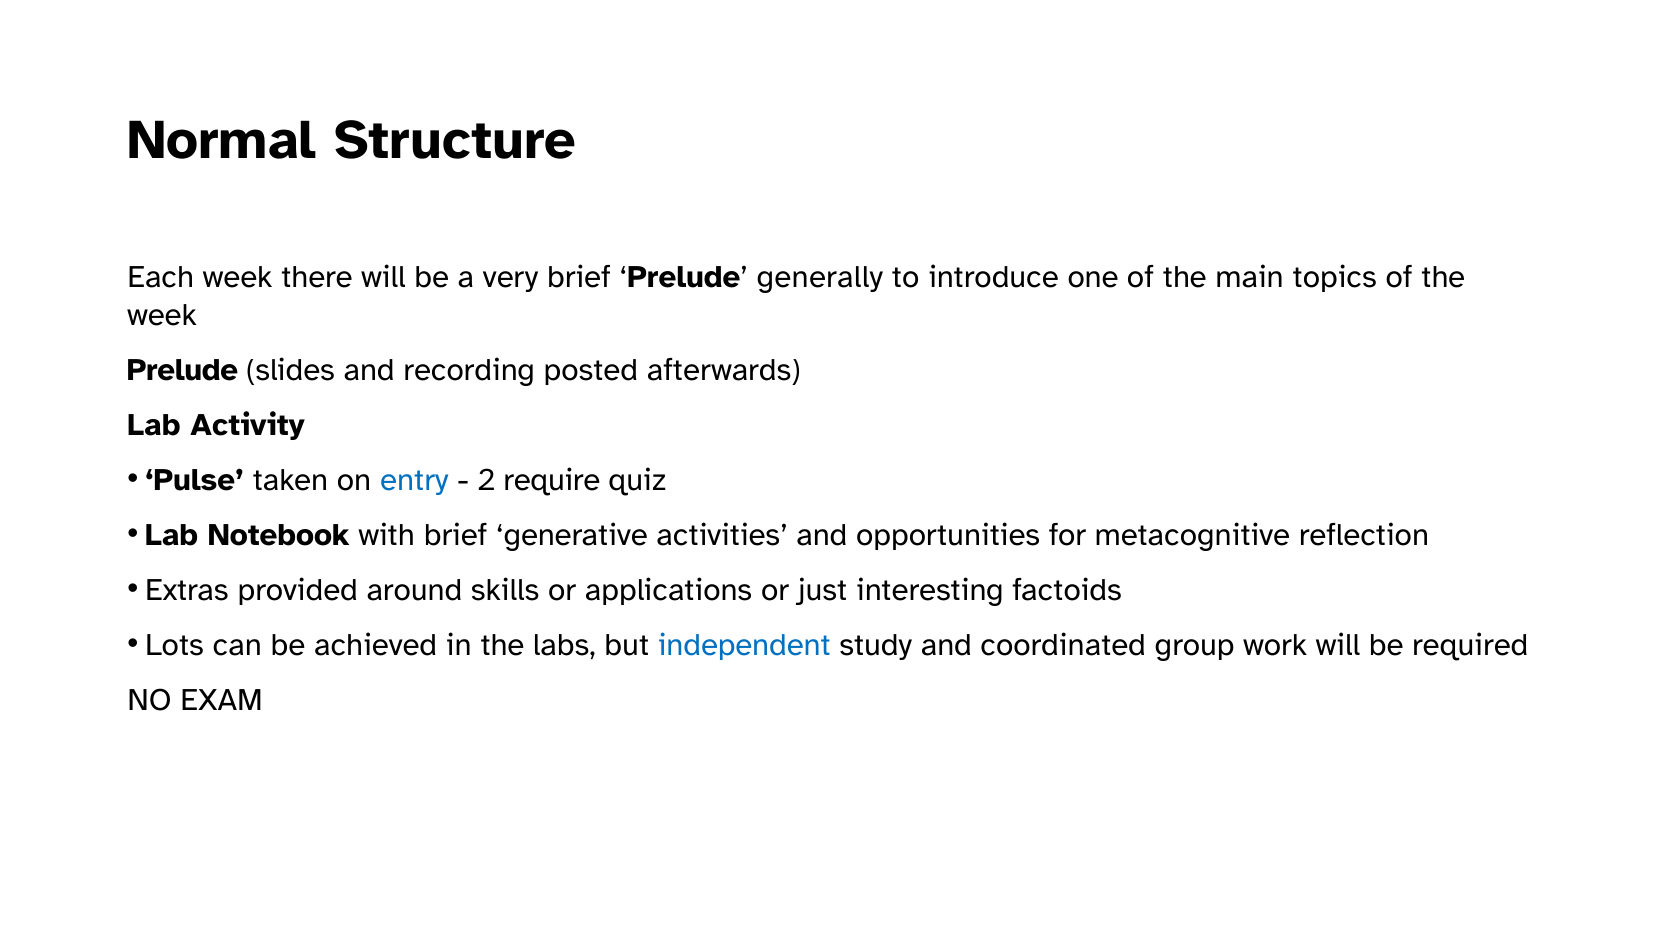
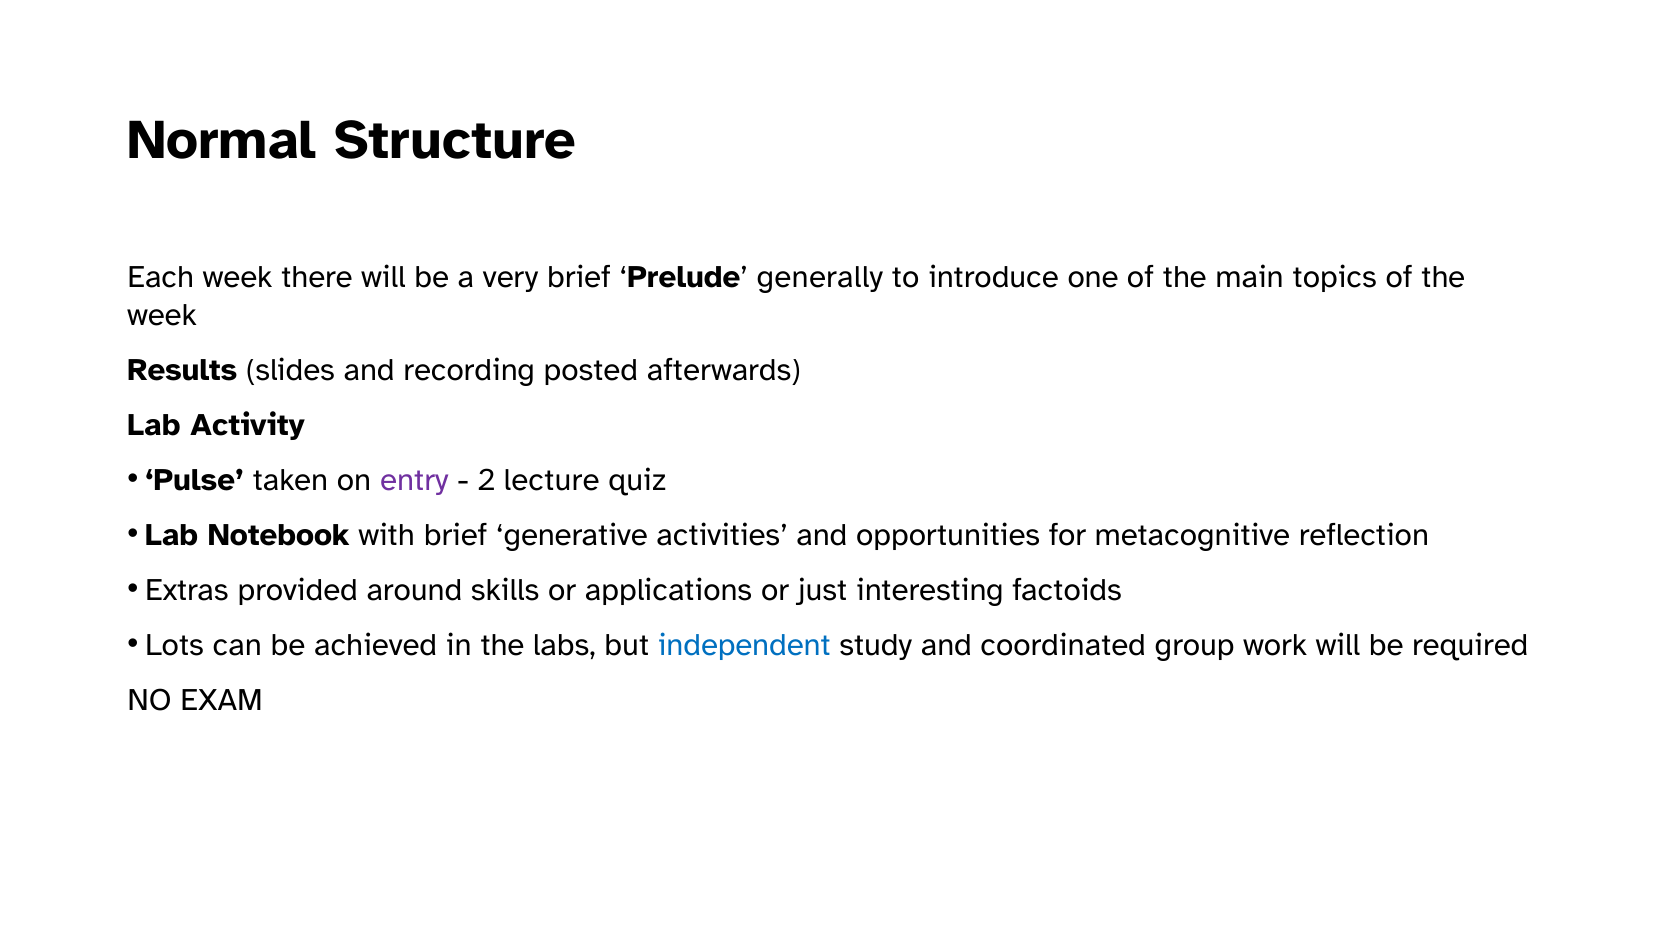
Prelude: Prelude -> Results (182, 370)
entry colour: blue -> purple (414, 480)
require: require -> lecture (552, 480)
